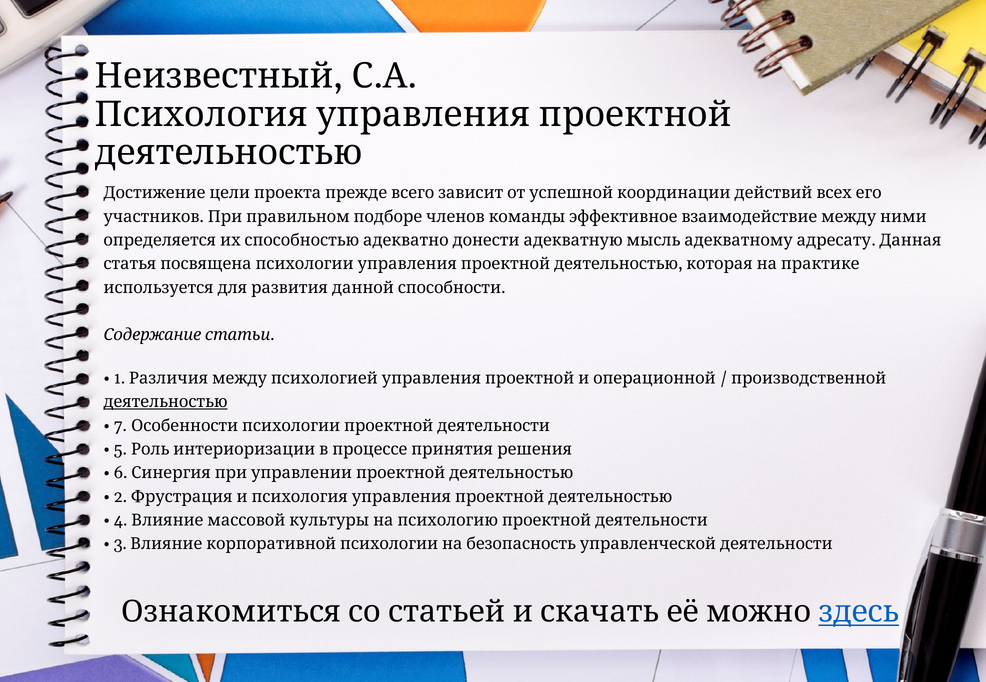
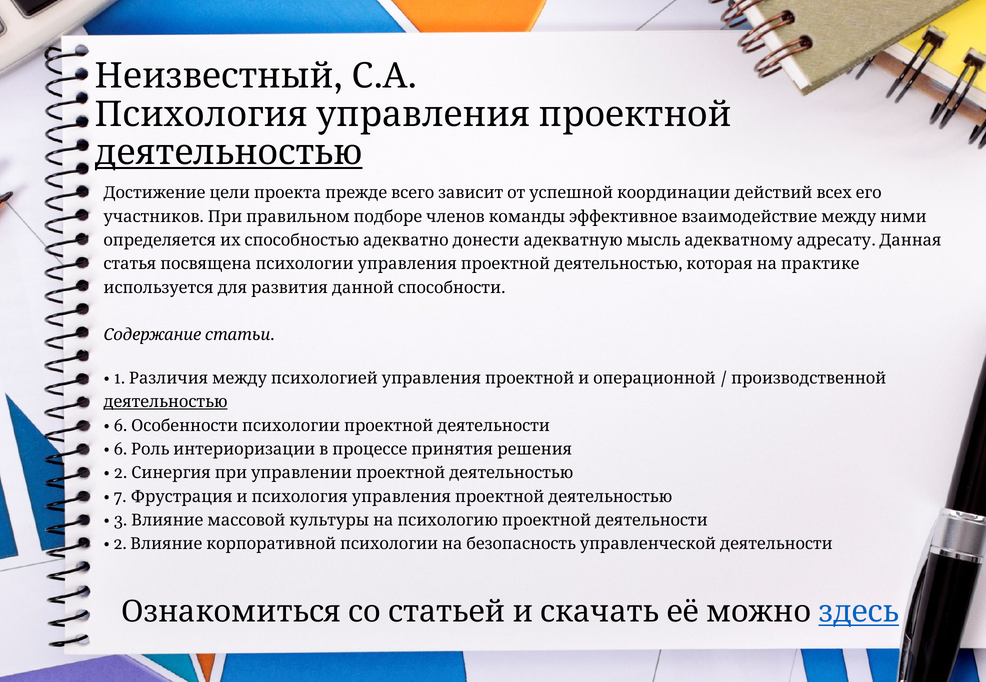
деятельностью underline: none -> present (229, 153)
7: 7 -> 6 (121, 426)
5: 5 -> 6 (121, 450)
6: 6 -> 2 (121, 473)
2: 2 -> 7 (120, 497)
4: 4 -> 3 (121, 521)
3: 3 -> 2 (120, 544)
